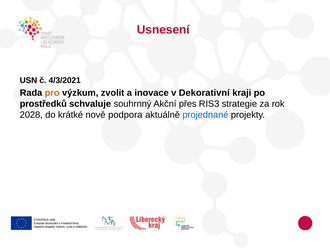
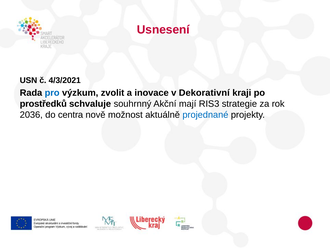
pro colour: orange -> blue (52, 93)
přes: přes -> mají (188, 104)
2028: 2028 -> 2036 (31, 115)
krátké: krátké -> centra (71, 115)
podpora: podpora -> možnost (125, 115)
